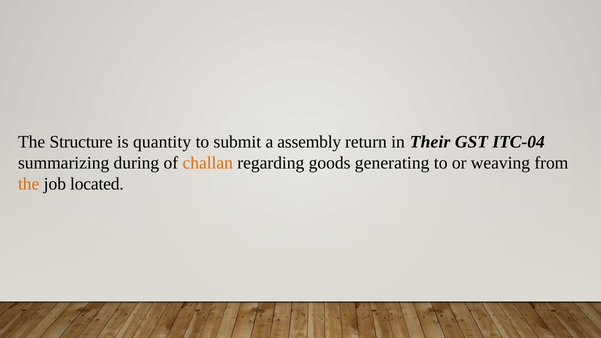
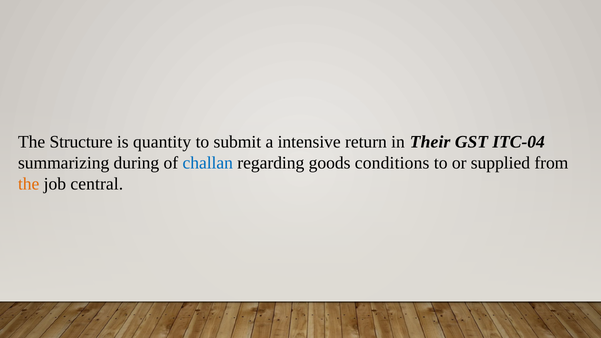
assembly: assembly -> intensive (309, 142)
challan colour: orange -> blue (208, 163)
generating: generating -> conditions (392, 163)
weaving: weaving -> supplied (500, 163)
located: located -> central (97, 184)
